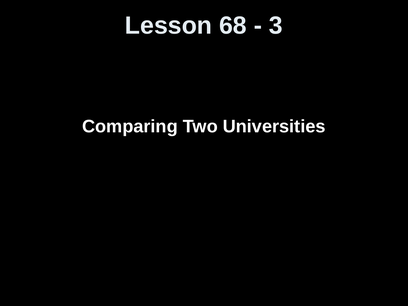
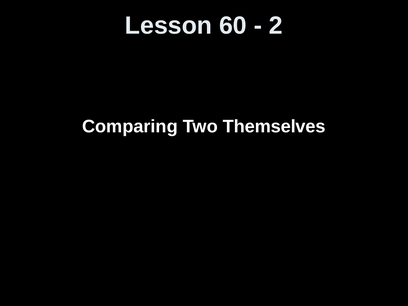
68: 68 -> 60 (233, 26)
3: 3 -> 2 (276, 26)
Universities: Universities -> Themselves (274, 126)
